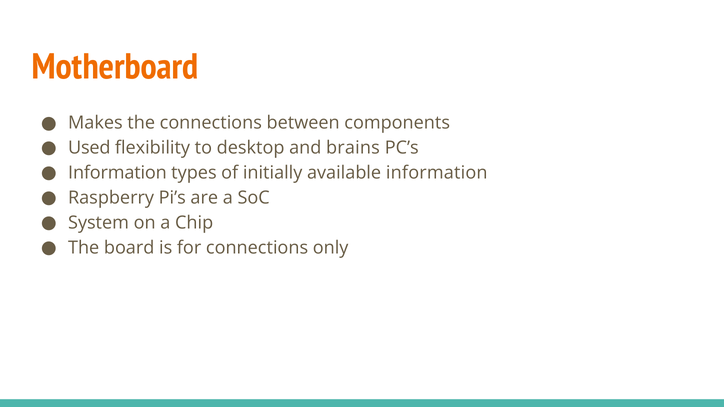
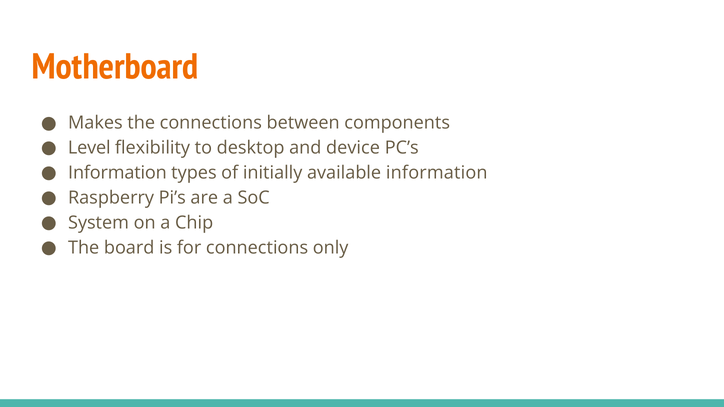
Used: Used -> Level (89, 148)
brains: brains -> device (353, 148)
